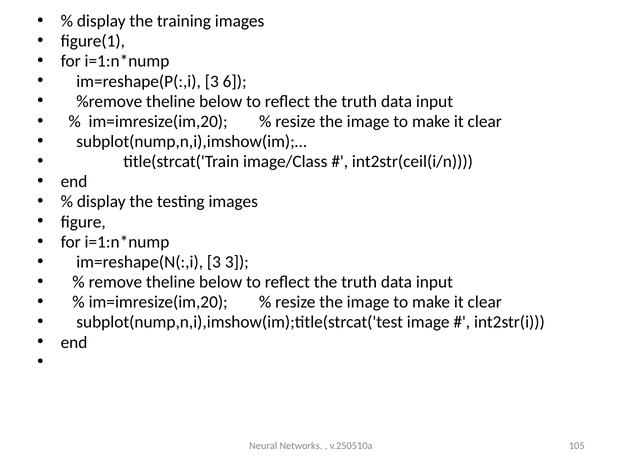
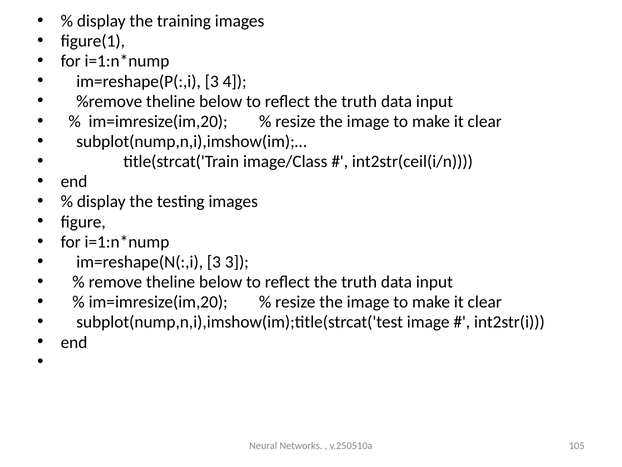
6: 6 -> 4 (235, 81)
